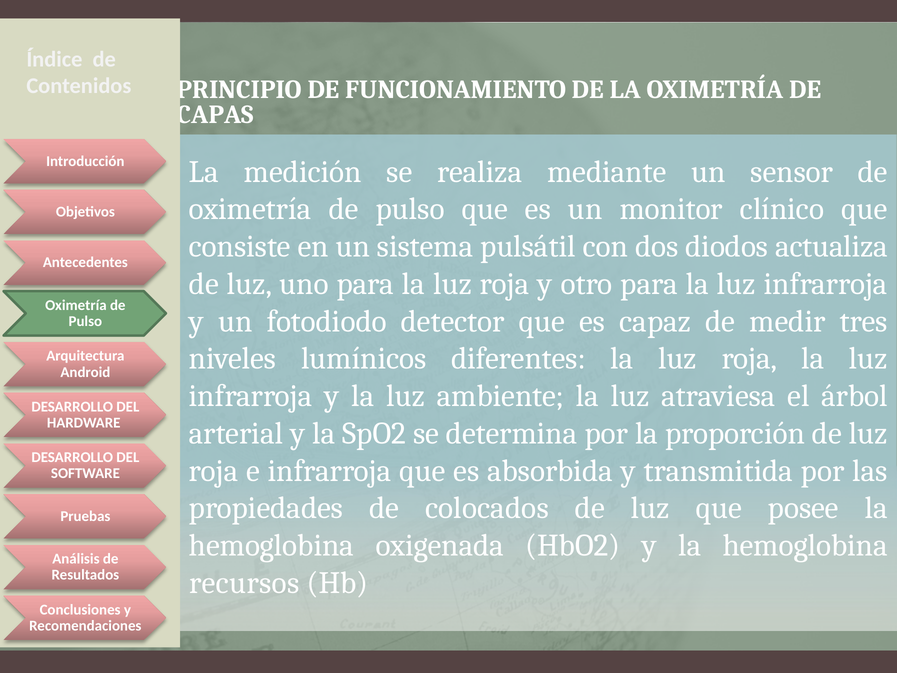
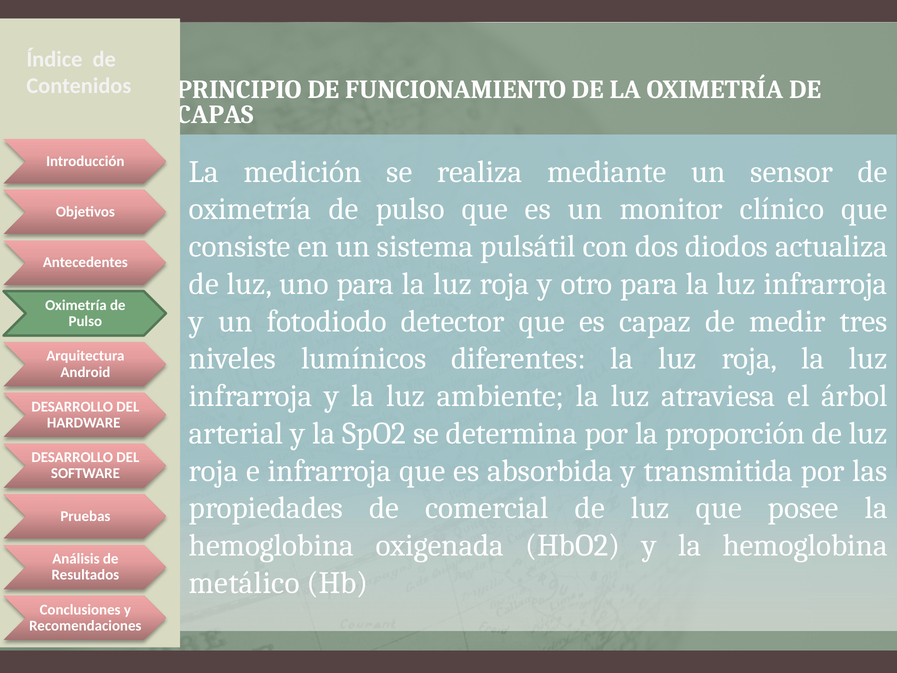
colocados: colocados -> comercial (487, 508)
recursos: recursos -> metálico (244, 583)
